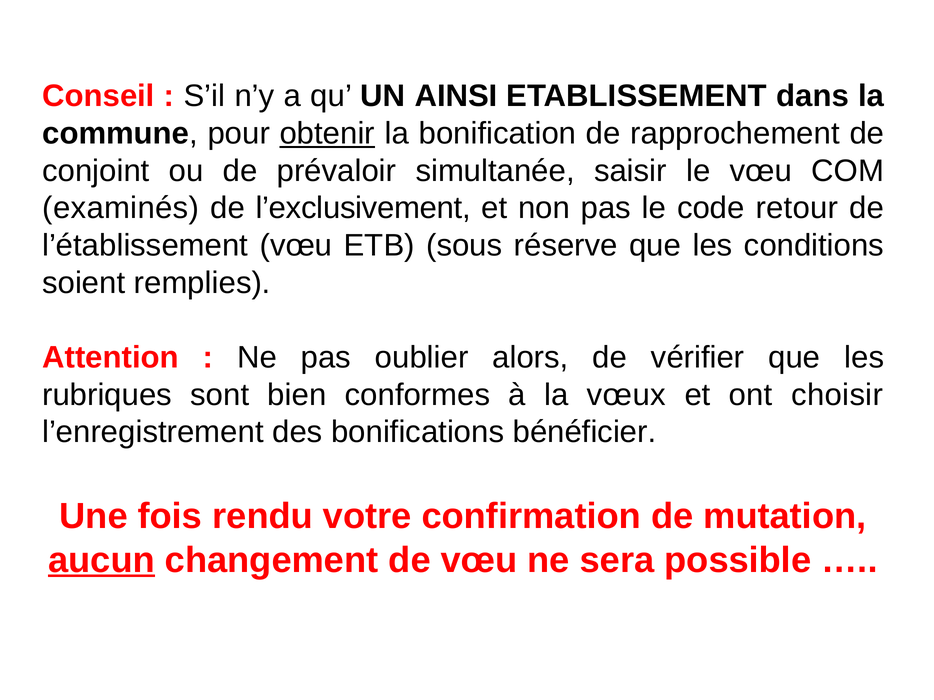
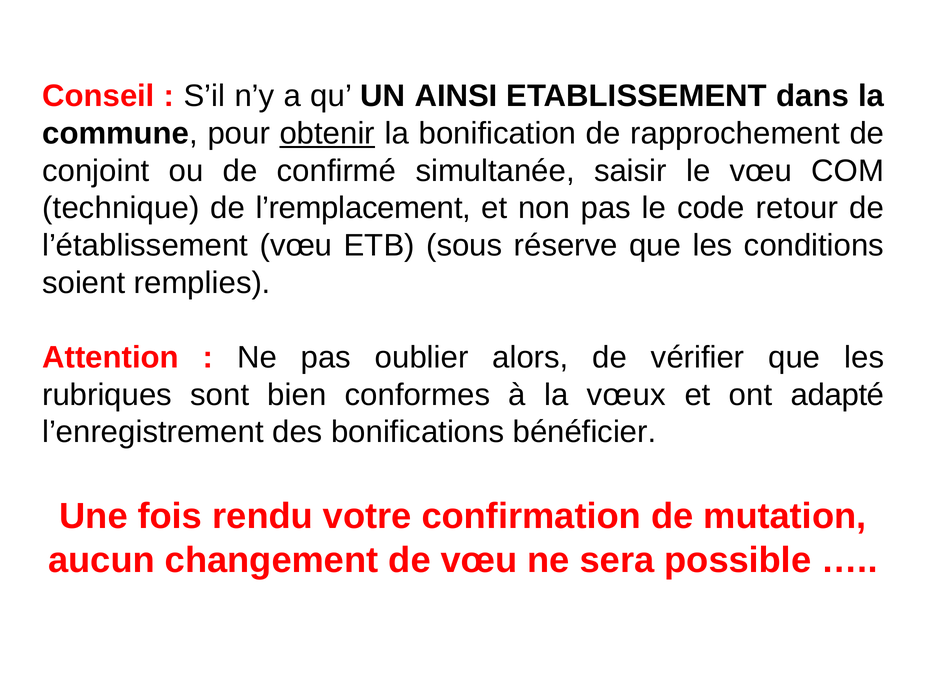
prévaloir: prévaloir -> confirmé (336, 171)
examinés: examinés -> technique (121, 208)
l’exclusivement: l’exclusivement -> l’remplacement (363, 208)
choisir: choisir -> adapté (837, 395)
aucun underline: present -> none (102, 560)
